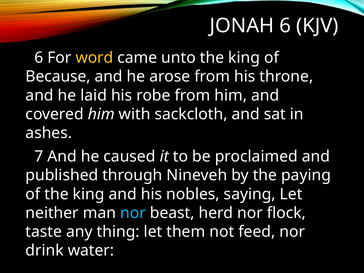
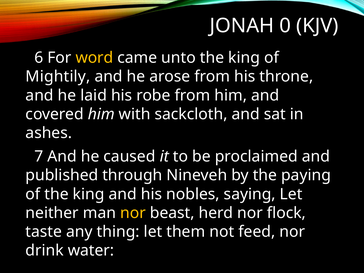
JONAH 6: 6 -> 0 (285, 26)
Because: Because -> Mightily (58, 77)
nor colour: light blue -> yellow (133, 213)
